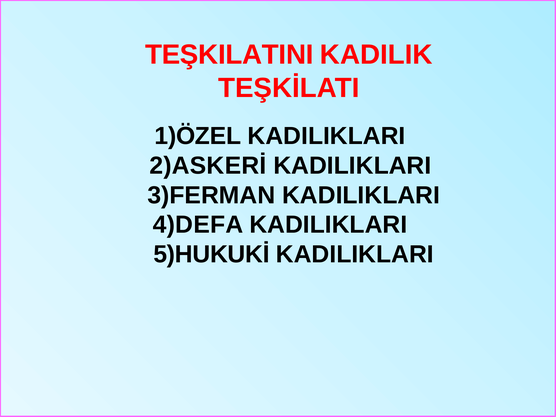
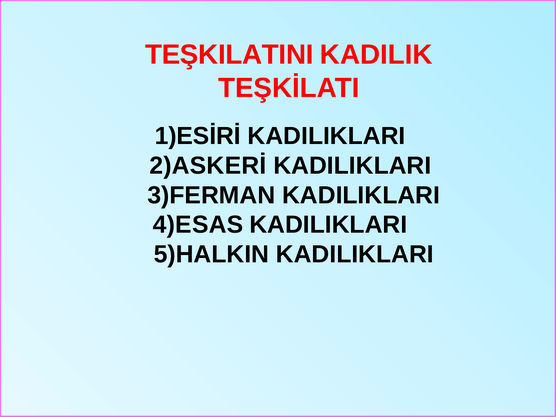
1)ÖZEL: 1)ÖZEL -> 1)ESİRİ (198, 136)
4)DEFA: 4)DEFA -> 4)ESAS (198, 225)
5)HUKUKİ: 5)HUKUKİ -> 5)HALKIN (211, 254)
